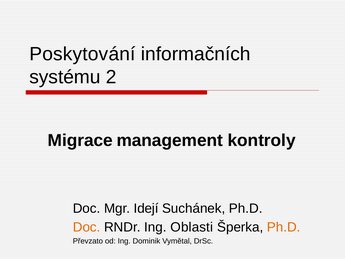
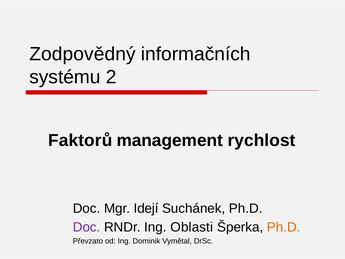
Poskytování: Poskytování -> Zodpovědný (82, 54)
Migrace: Migrace -> Faktorů (80, 140)
kontroly: kontroly -> rychlost (262, 140)
Doc colour: orange -> purple (87, 227)
